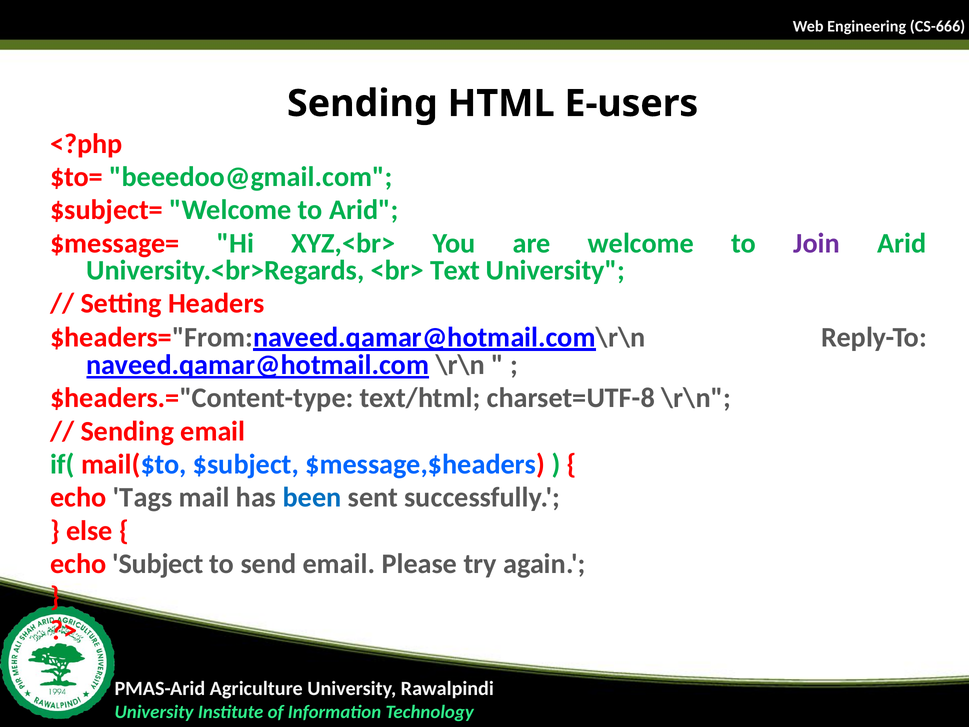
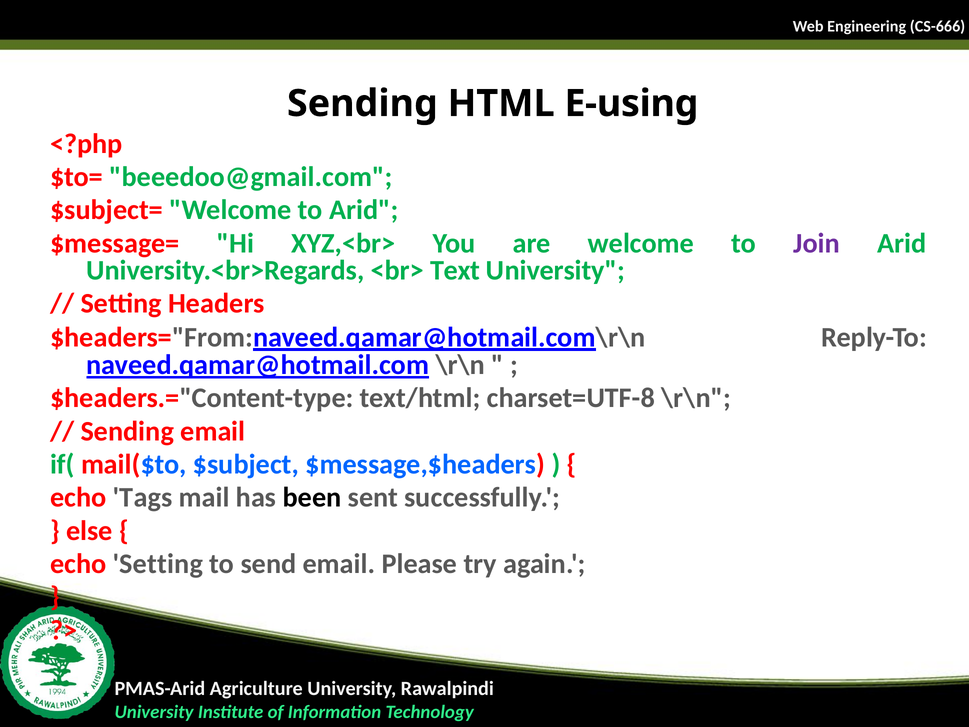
E-users: E-users -> E-using (631, 104)
been colour: blue -> black (312, 497)
echo Subject: Subject -> Setting (158, 564)
